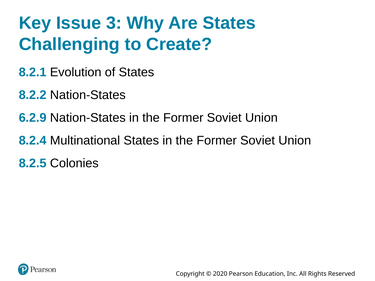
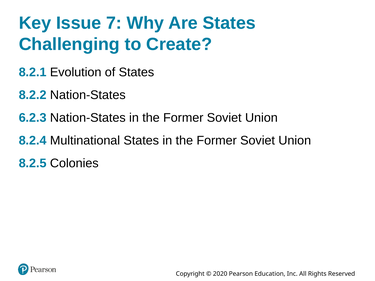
3: 3 -> 7 (114, 23)
6.2.9: 6.2.9 -> 6.2.3 (33, 118)
